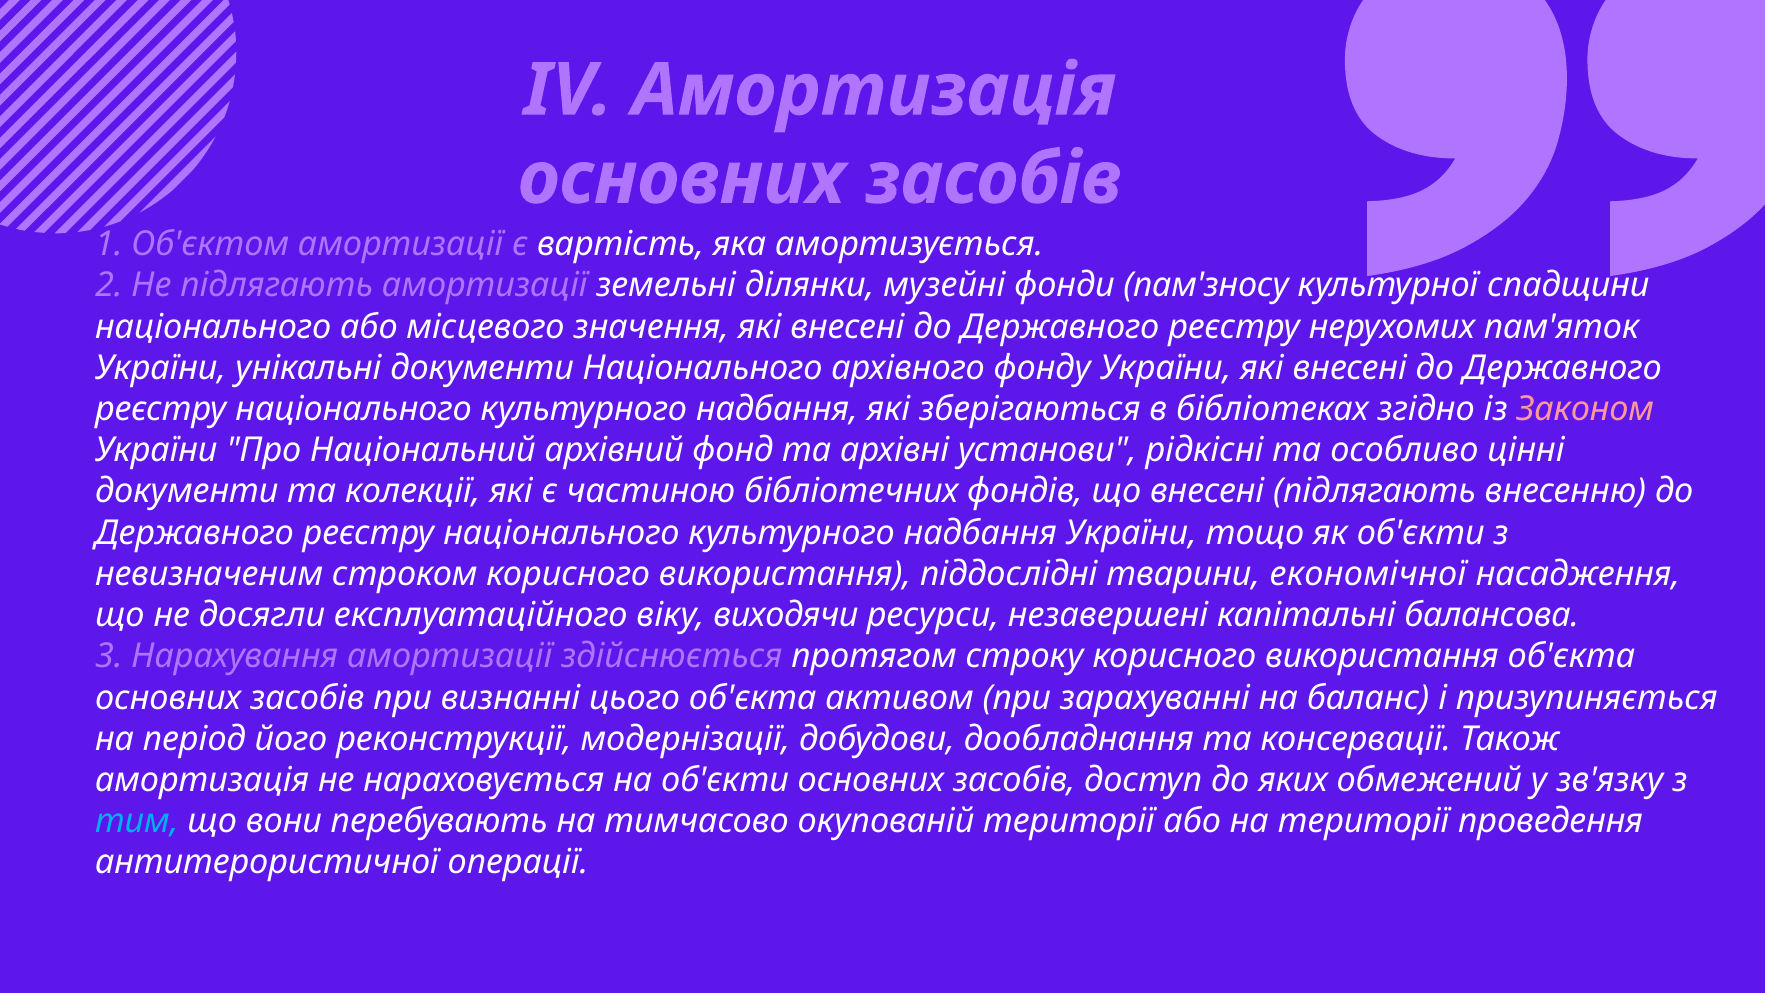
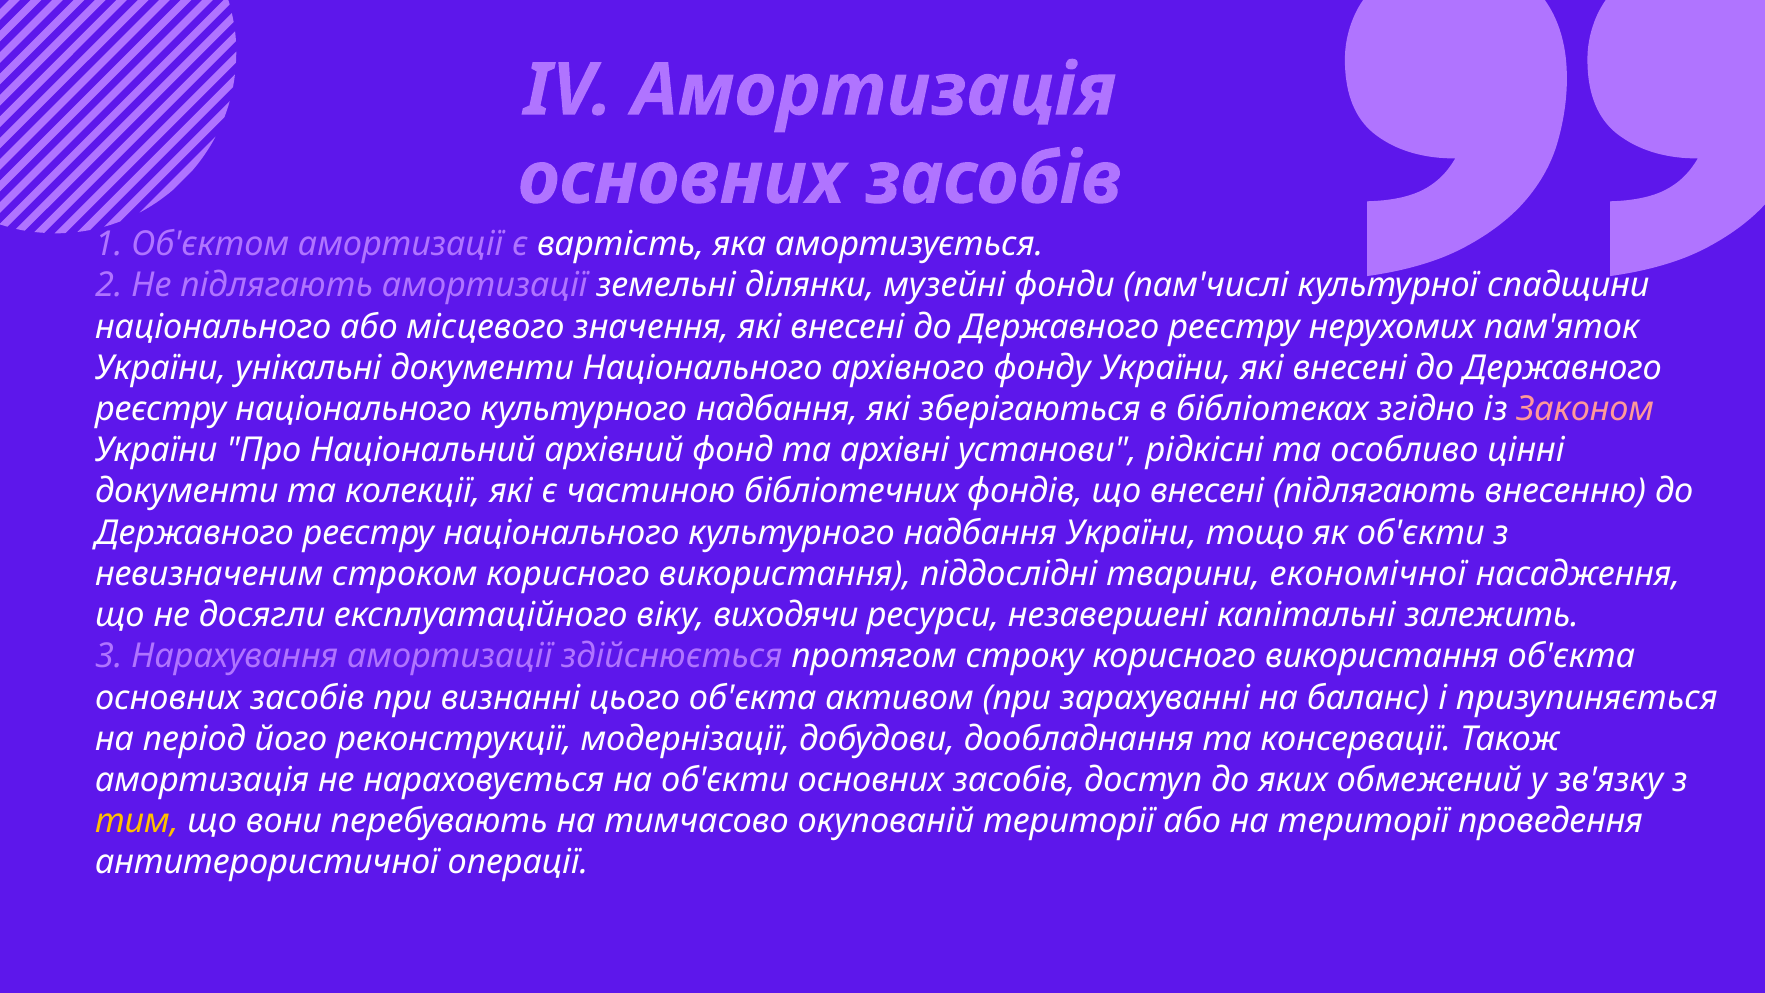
пам'зносу: пам'зносу -> пам'числі (1206, 285)
балансова: балансова -> залежить (1492, 615)
тим colour: light blue -> yellow (137, 821)
